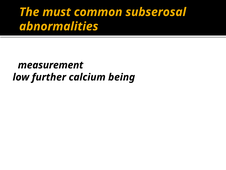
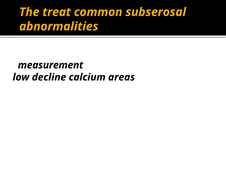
must: must -> treat (57, 12)
further: further -> decline (49, 77)
being: being -> areas (122, 77)
